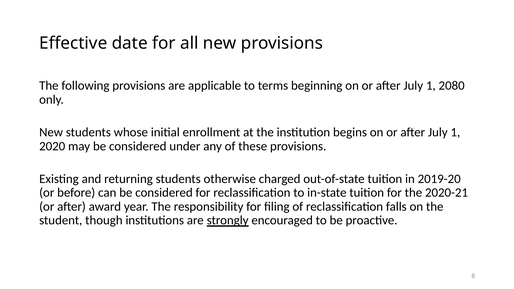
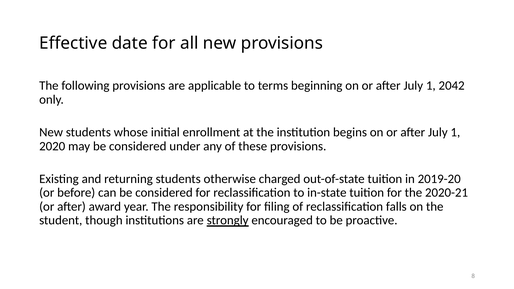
2080: 2080 -> 2042 (452, 86)
